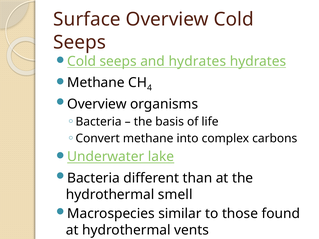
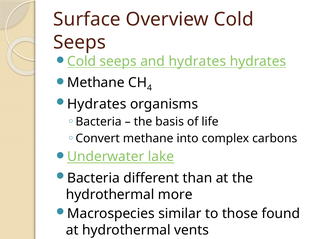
Overview: Overview -> Hydrates (97, 104)
smell: smell -> more (175, 195)
